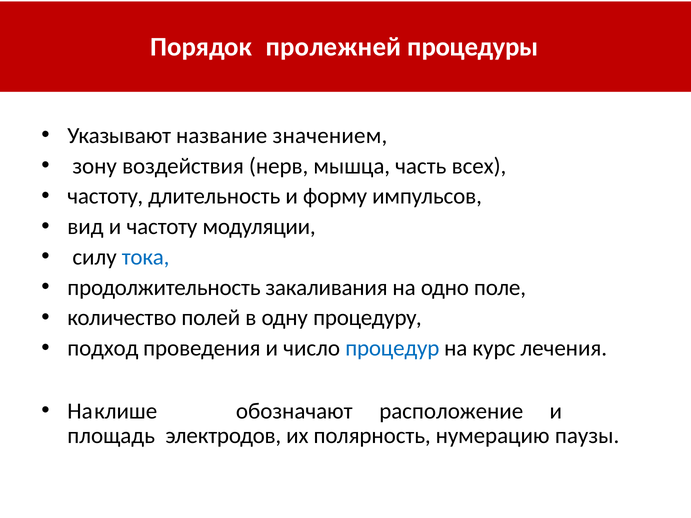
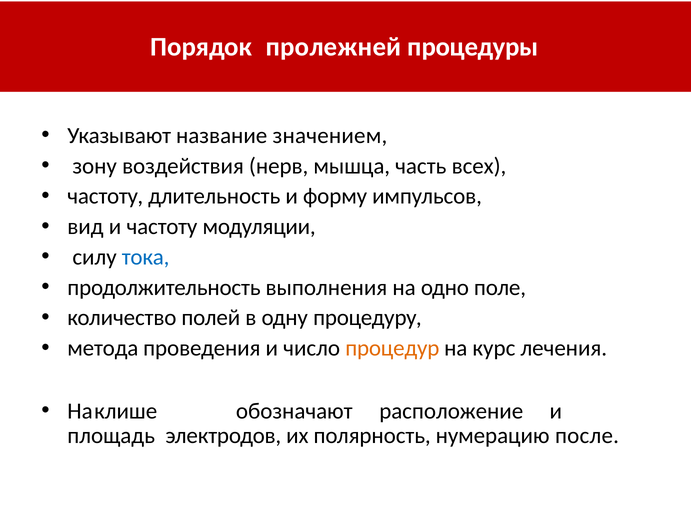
закаливания: закаливания -> выполнения (326, 288)
подход: подход -> метода (103, 348)
процедур colour: blue -> orange (392, 348)
паузы: паузы -> после (587, 436)
